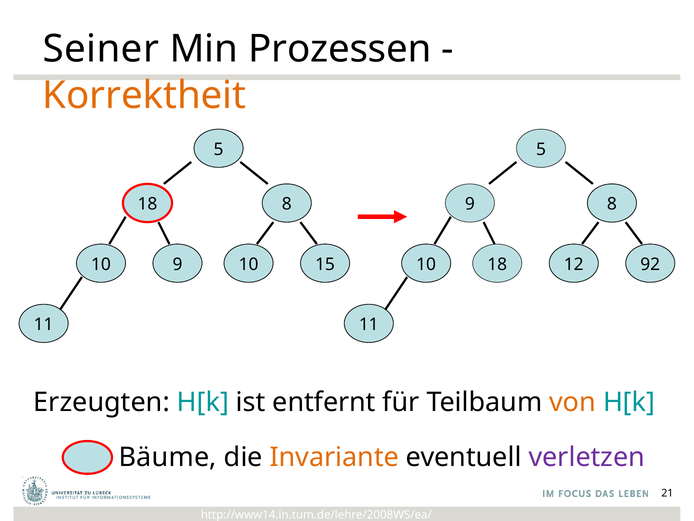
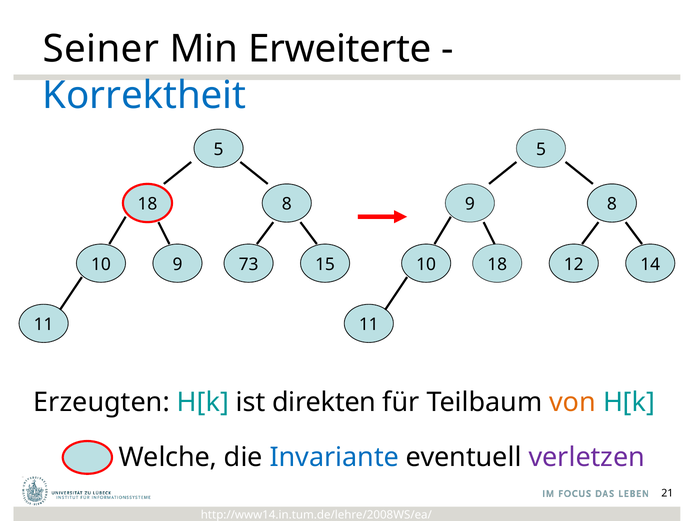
Prozessen: Prozessen -> Erweiterte (340, 49)
Korrektheit colour: orange -> blue (144, 95)
9 10: 10 -> 73 (249, 264)
92: 92 -> 14 (650, 264)
entfernt: entfernt -> direkten (324, 402)
Bäume: Bäume -> Welche (168, 457)
Invariante colour: orange -> blue (334, 457)
